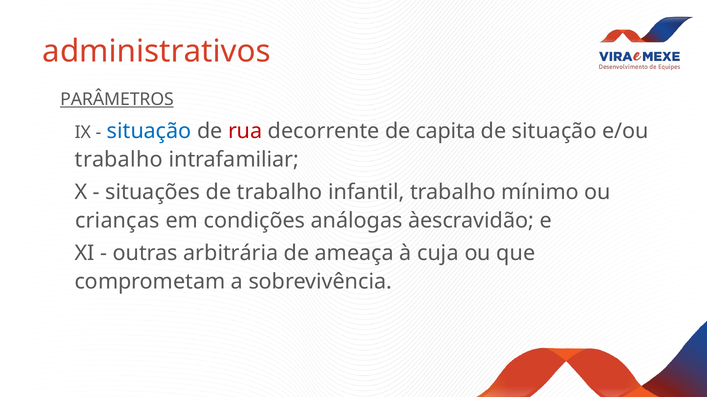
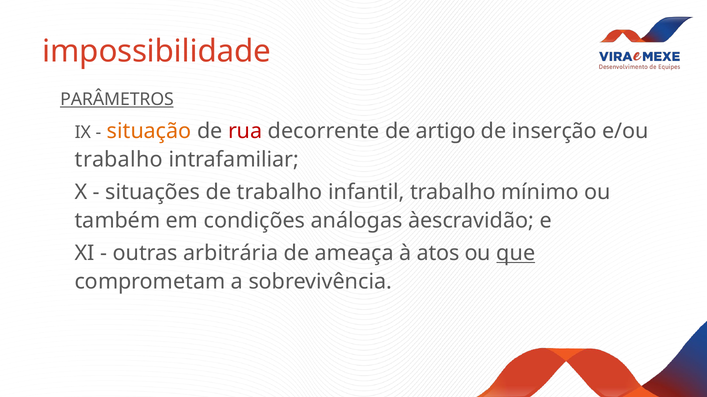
administrativos: administrativos -> impossibilidade (157, 51)
situação colour: blue -> orange (149, 131)
capita: capita -> artigo (446, 131)
de situação: situação -> inserção (554, 131)
crianças: crianças -> também (118, 221)
cuja: cuja -> atos (438, 254)
que underline: none -> present (516, 254)
